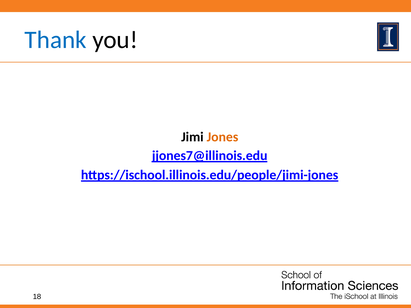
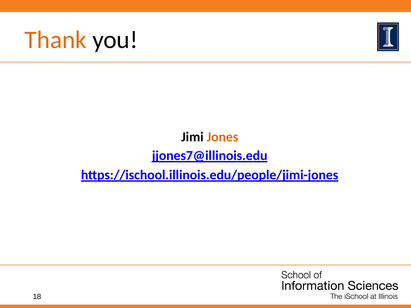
Thank colour: blue -> orange (56, 40)
